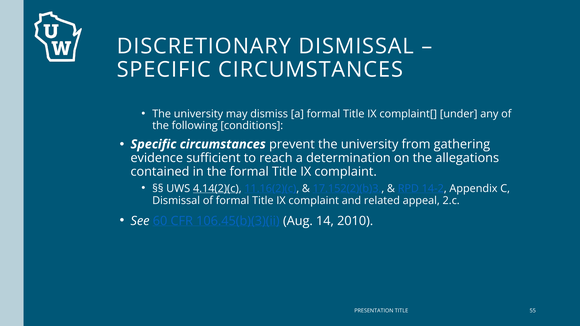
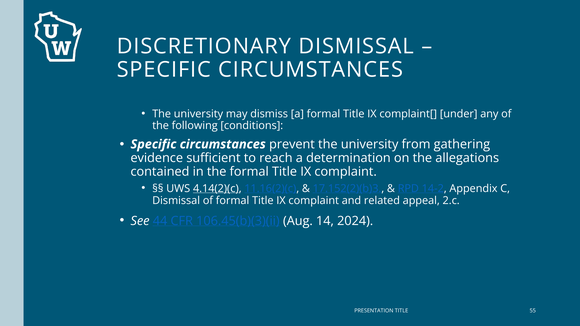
60: 60 -> 44 (160, 221)
2010: 2010 -> 2024 (355, 221)
